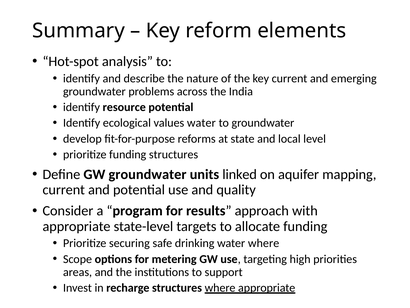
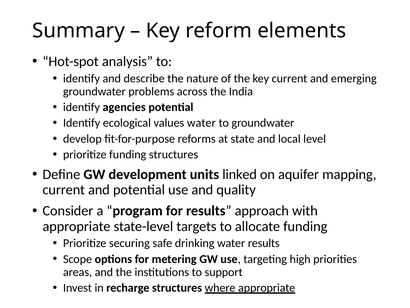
resource: resource -> agencies (124, 107)
GW groundwater: groundwater -> development (148, 174)
water where: where -> results (264, 243)
